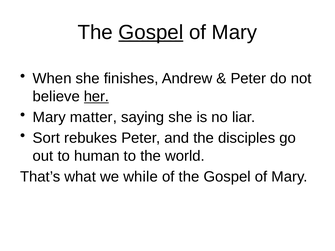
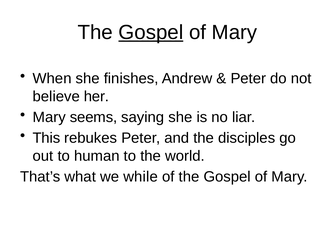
her underline: present -> none (96, 97)
matter: matter -> seems (94, 117)
Sort: Sort -> This (46, 138)
